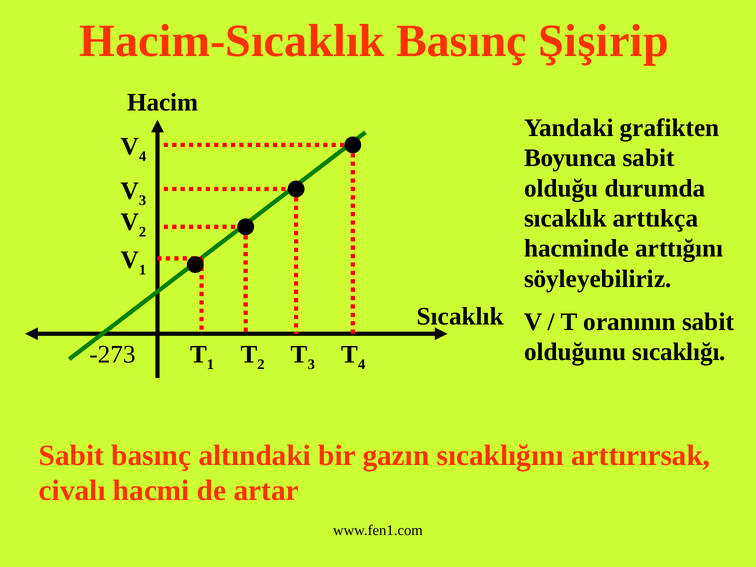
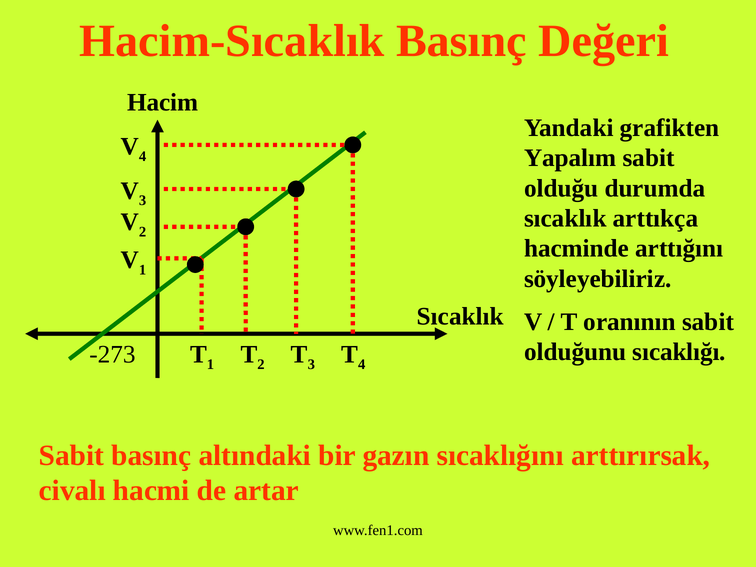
Şişirip: Şişirip -> Değeri (604, 41)
Boyunca: Boyunca -> Yapalım (570, 158)
